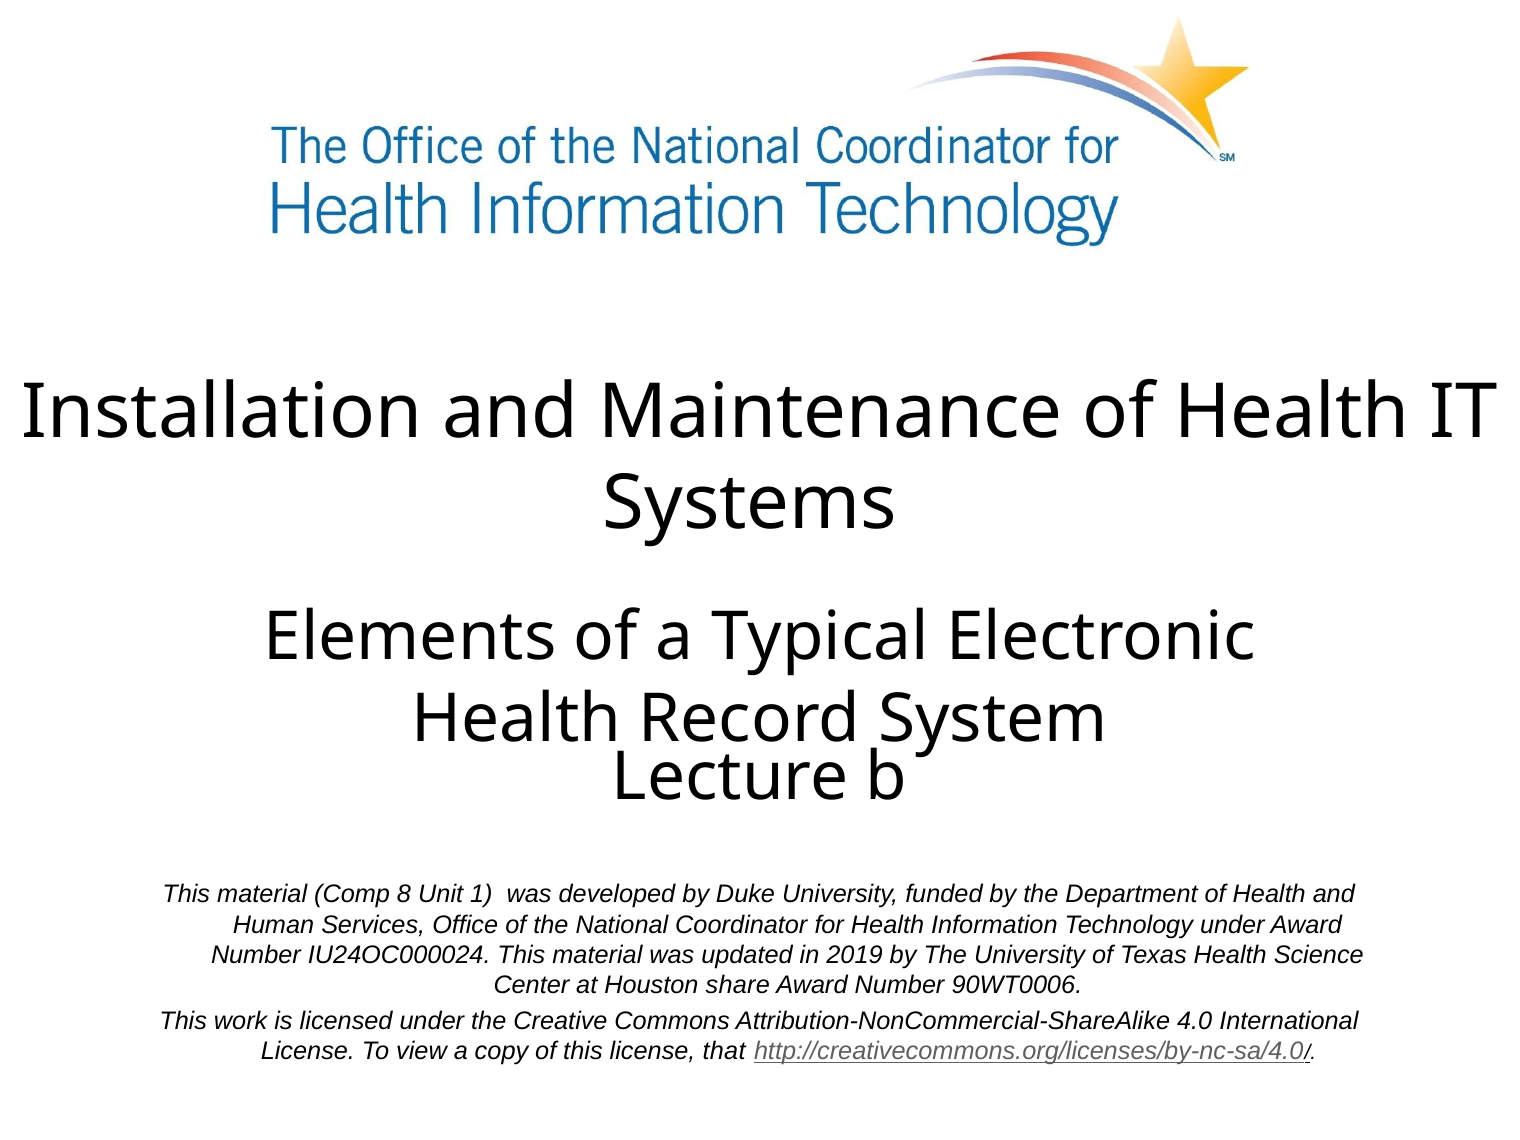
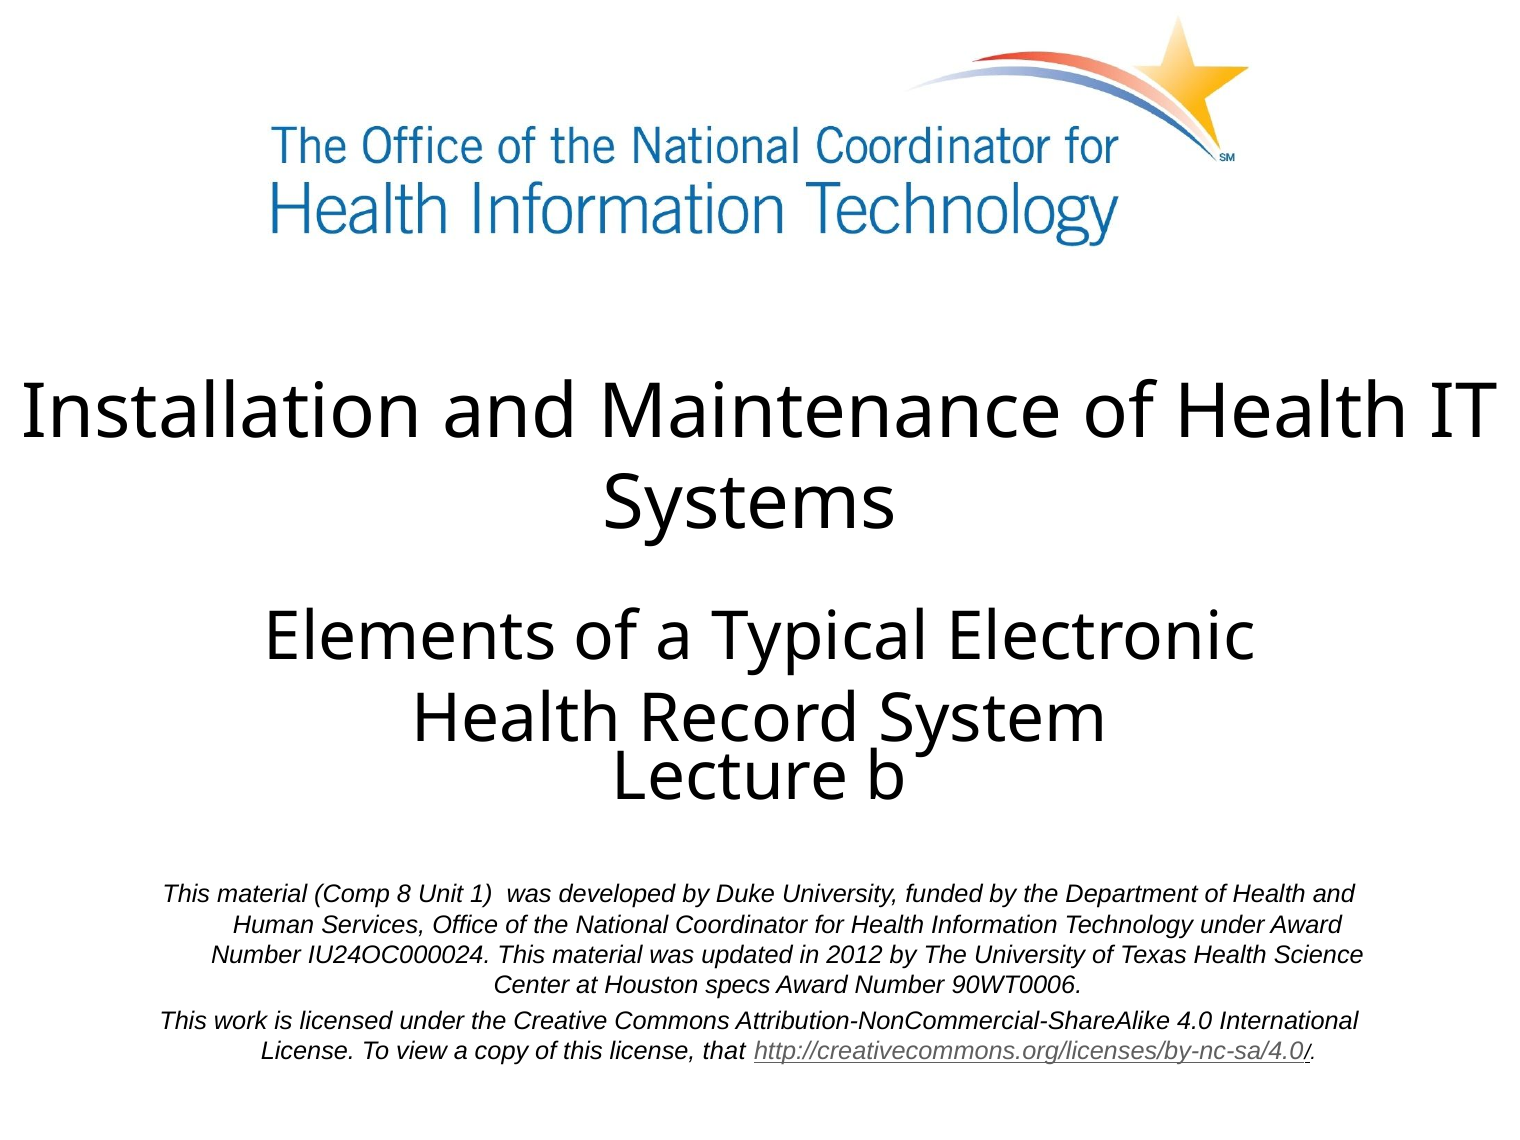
2019: 2019 -> 2012 (855, 955)
share: share -> specs (738, 986)
